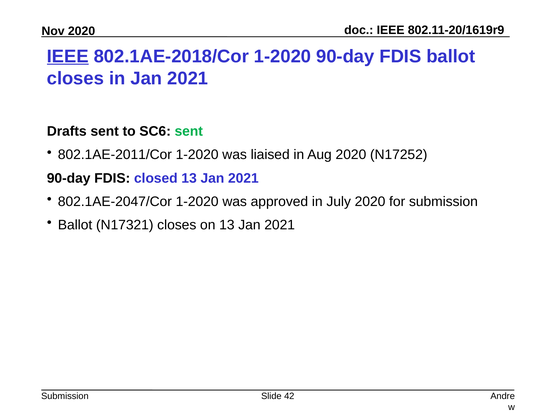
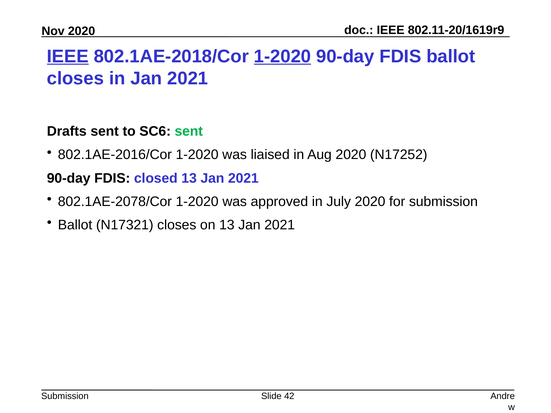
1-2020 underline: none -> present (283, 56)
802.1AE-2011/Cor: 802.1AE-2011/Cor -> 802.1AE-2016/Cor (115, 155)
802.1AE-2047/Cor: 802.1AE-2047/Cor -> 802.1AE-2078/Cor (115, 202)
